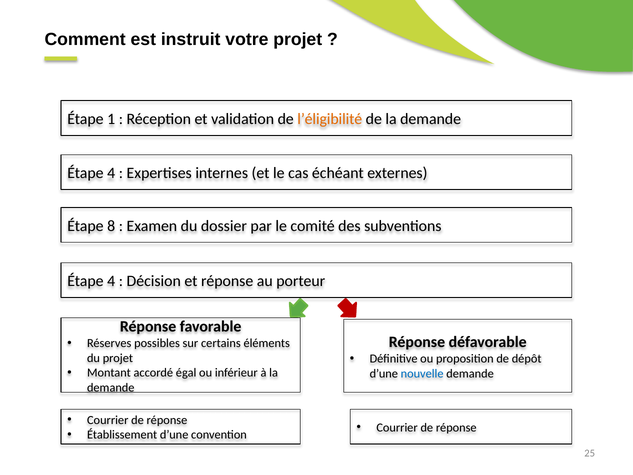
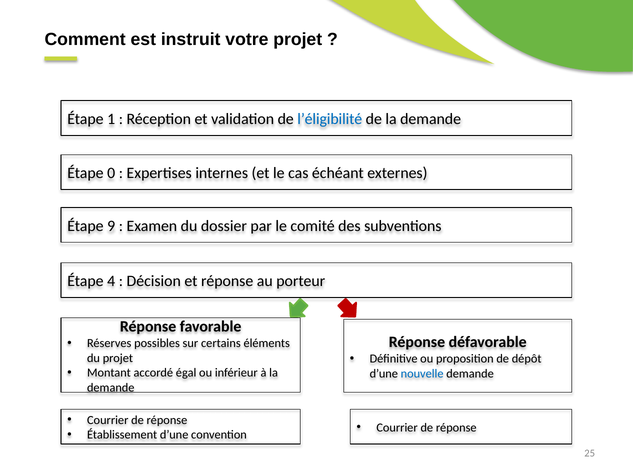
l’éligibilité colour: orange -> blue (330, 119)
4: 4 -> 0 (111, 173)
8: 8 -> 9 (111, 226)
